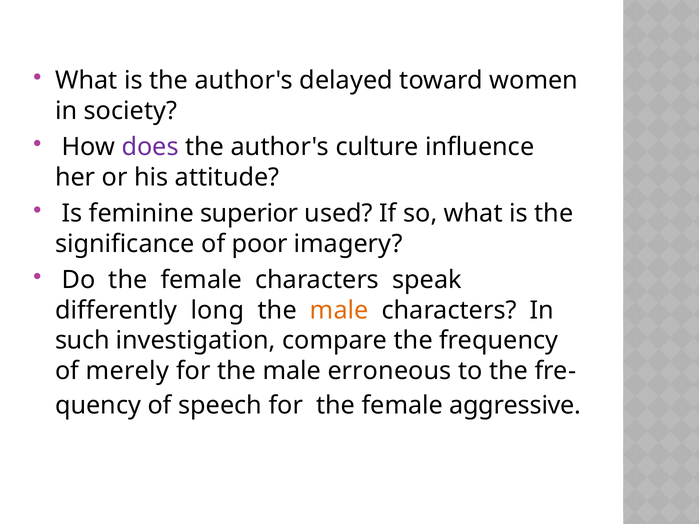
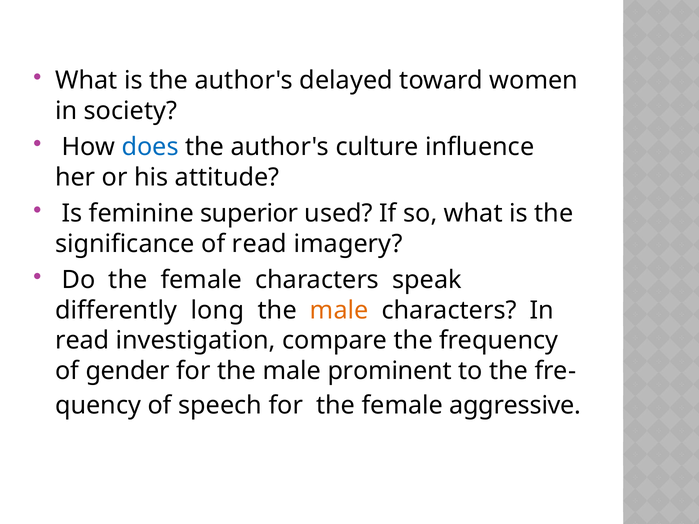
does colour: purple -> blue (150, 147)
of poor: poor -> read (259, 244)
such: such -> read (82, 341)
merely: merely -> gender (128, 371)
erroneous: erroneous -> prominent (390, 371)
